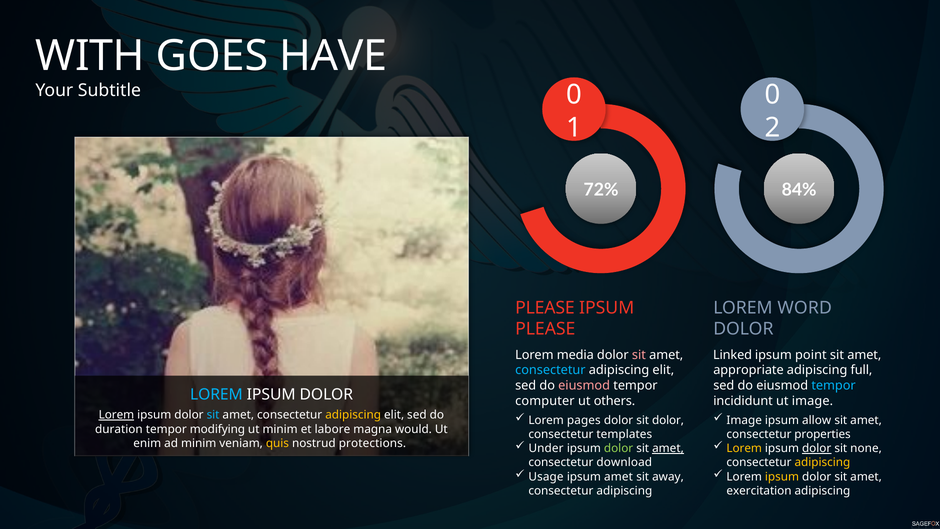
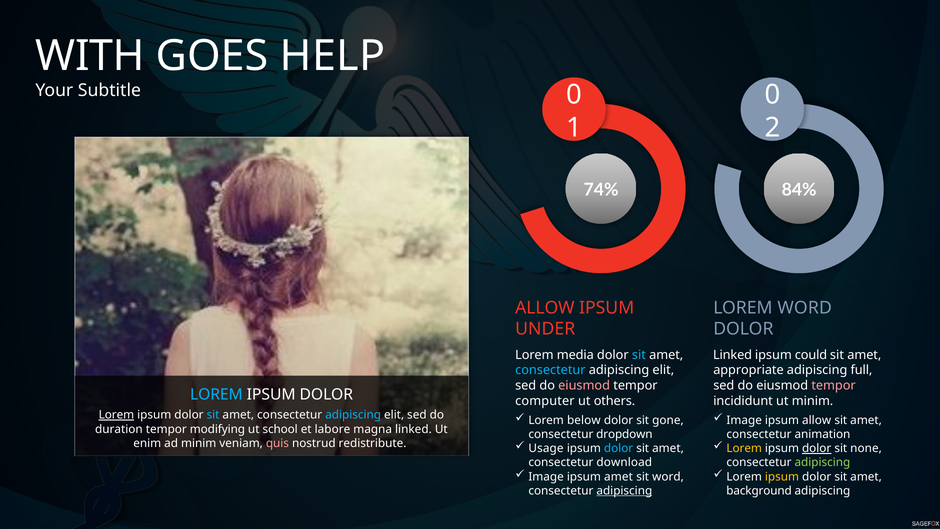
HAVE: HAVE -> HELP (333, 56)
72%: 72% -> 74% (601, 190)
PLEASE: PLEASE -> ALLOW (545, 308)
PLEASE: PLEASE -> UNDER (545, 329)
sit colour: pink -> light blue (639, 355)
point: point -> could (811, 355)
tempor colour: light blue -> pink (834, 385)
ut image: image -> minim (813, 401)
adipiscing colour: yellow -> light blue (353, 415)
pages: pages -> below (584, 420)
sit dolor: dolor -> gone (668, 420)
ut minim: minim -> school (280, 429)
magna would: would -> linked (413, 429)
templates: templates -> dropdown (624, 434)
properties: properties -> animation (822, 434)
quis colour: yellow -> pink (277, 443)
protections: protections -> redistribute (373, 443)
Under: Under -> Usage (546, 448)
dolor colour: light green -> light blue (619, 448)
amet underline: present -> none (668, 448)
adipiscing colour: yellow -> light green (822, 462)
Usage: Usage -> Image (546, 476)
sit away: away -> word (668, 476)
adipiscing underline: none -> present (624, 491)
exercitation: exercitation -> background (759, 491)
